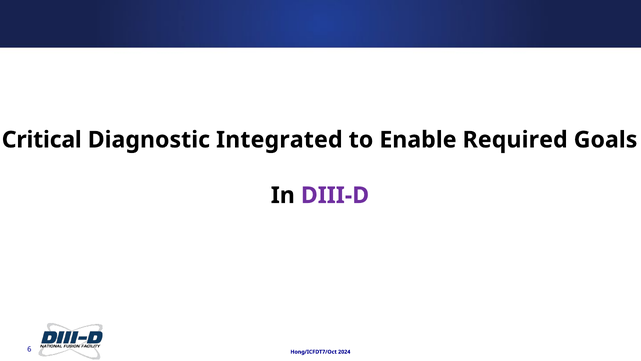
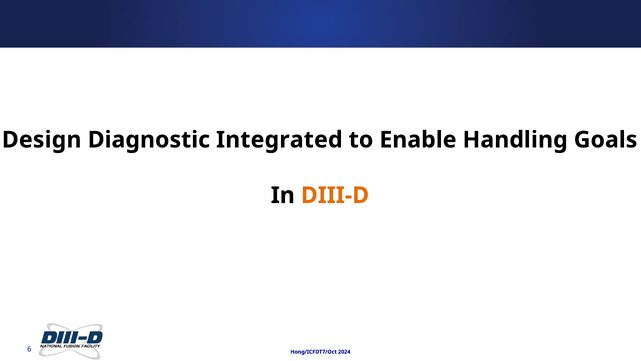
Critical: Critical -> Design (42, 140)
Required: Required -> Handling (515, 140)
DIII-D colour: purple -> orange (335, 195)
